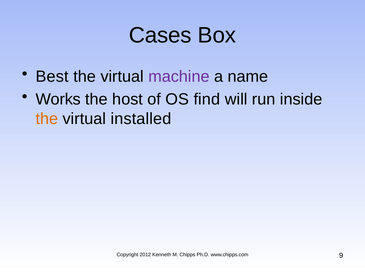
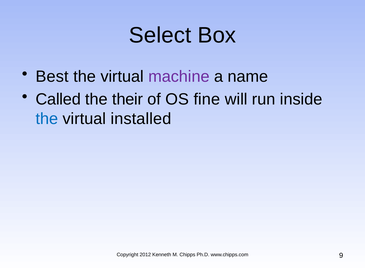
Cases: Cases -> Select (160, 35)
Works: Works -> Called (58, 99)
host: host -> their (128, 99)
find: find -> fine (207, 99)
the colour: orange -> blue (47, 119)
